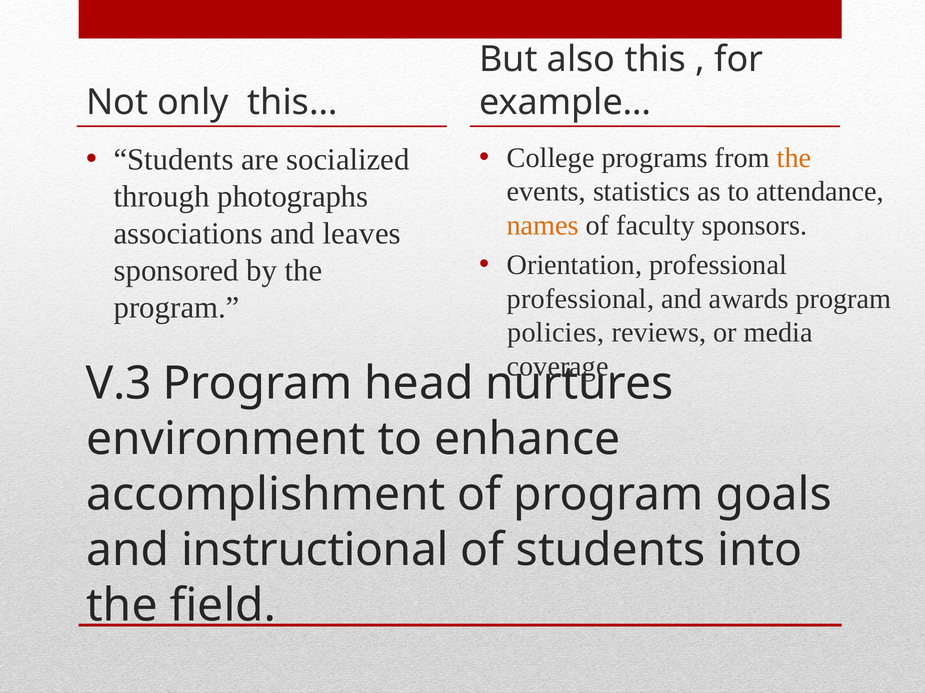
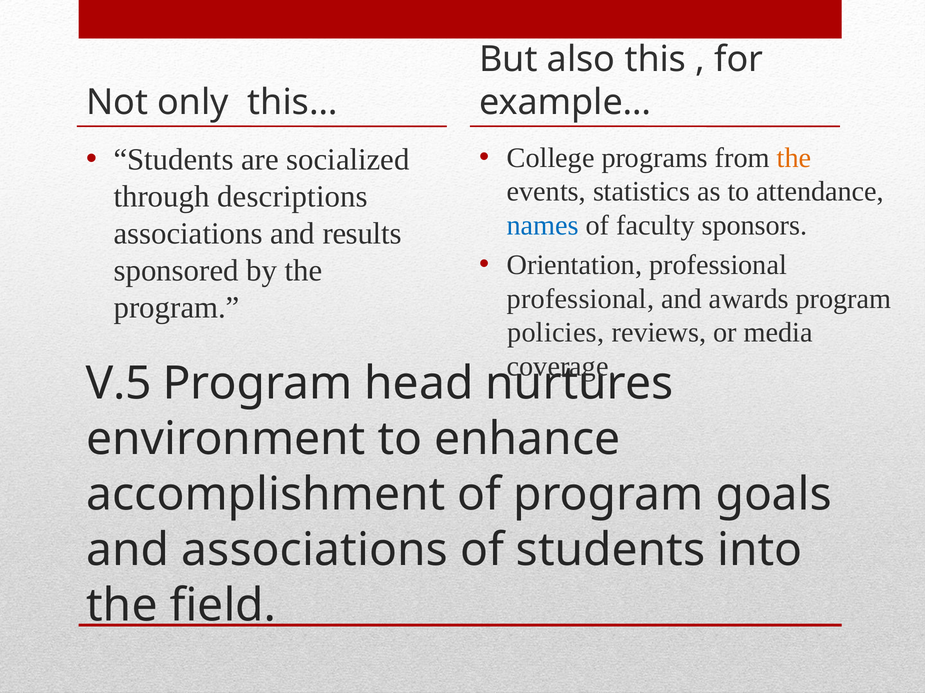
photographs: photographs -> descriptions (293, 197)
names colour: orange -> blue (543, 226)
leaves: leaves -> results (362, 234)
V.3: V.3 -> V.5 (119, 384)
and instructional: instructional -> associations (315, 551)
